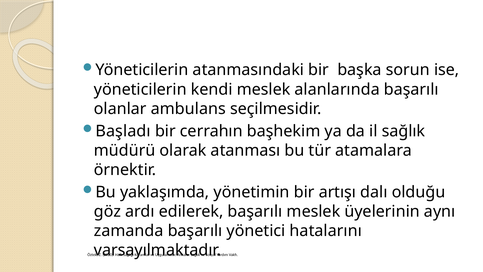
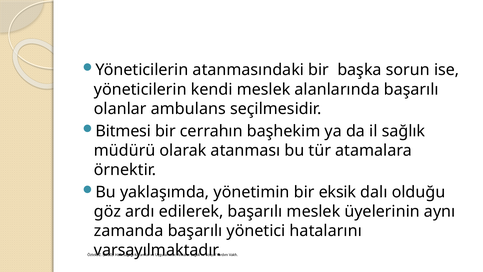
Başladı: Başladı -> Bitmesi (123, 131)
artışı: artışı -> eksik (337, 192)
